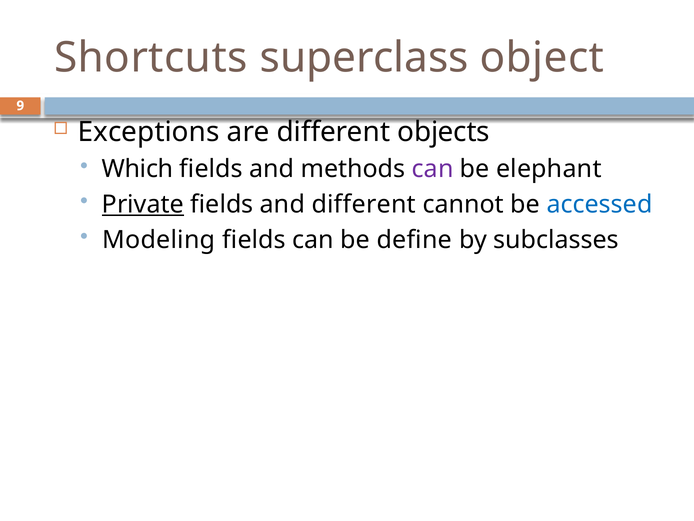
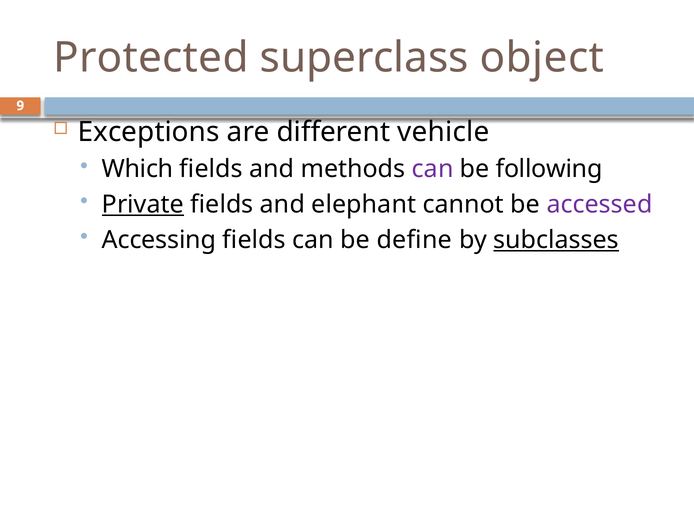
Shortcuts: Shortcuts -> Protected (151, 58)
objects: objects -> vehicle (443, 132)
elephant: elephant -> following (549, 169)
and different: different -> elephant (364, 204)
accessed colour: blue -> purple (600, 204)
Modeling: Modeling -> Accessing (159, 240)
subclasses underline: none -> present (556, 240)
